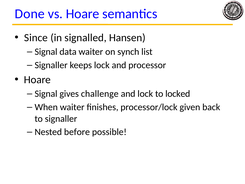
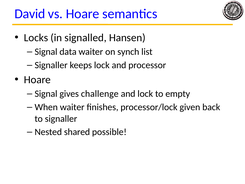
Done: Done -> David (30, 14)
Since: Since -> Locks (36, 38)
locked: locked -> empty (178, 94)
before: before -> shared (77, 132)
